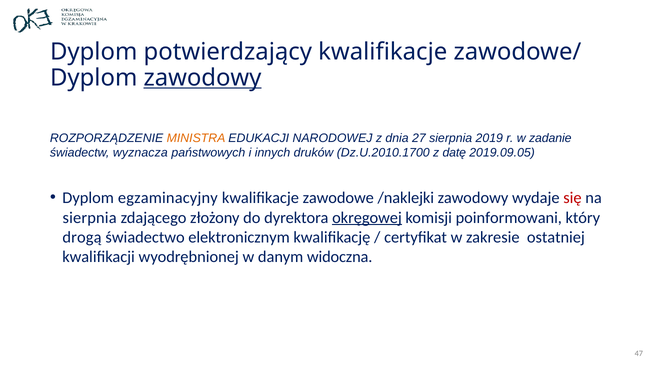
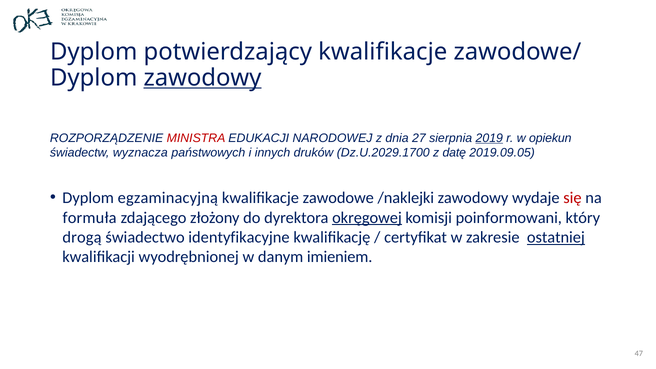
MINISTRA colour: orange -> red (196, 138)
2019 underline: none -> present (489, 138)
zadanie: zadanie -> opiekun (550, 138)
Dz.U.2010.1700: Dz.U.2010.1700 -> Dz.U.2029.1700 (383, 153)
egzaminacyjny: egzaminacyjny -> egzaminacyjną (168, 198)
sierpnia: sierpnia -> formuła (90, 218)
elektronicznym: elektronicznym -> identyfikacyjne (239, 237)
ostatniej underline: none -> present (556, 237)
widoczna: widoczna -> imieniem (340, 257)
